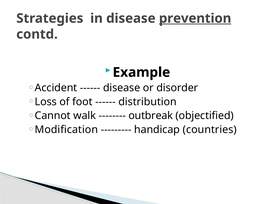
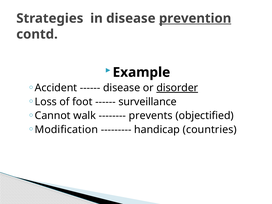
disorder underline: none -> present (177, 88)
distribution: distribution -> surveillance (148, 102)
outbreak: outbreak -> prevents (151, 116)
